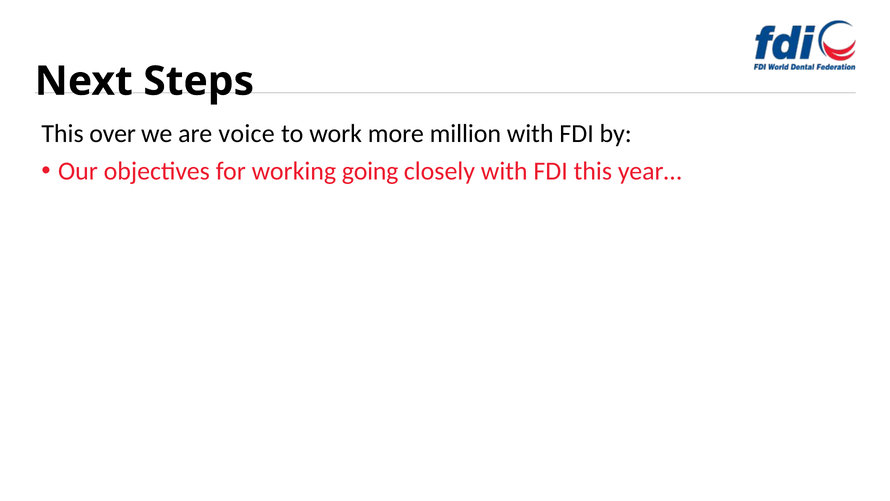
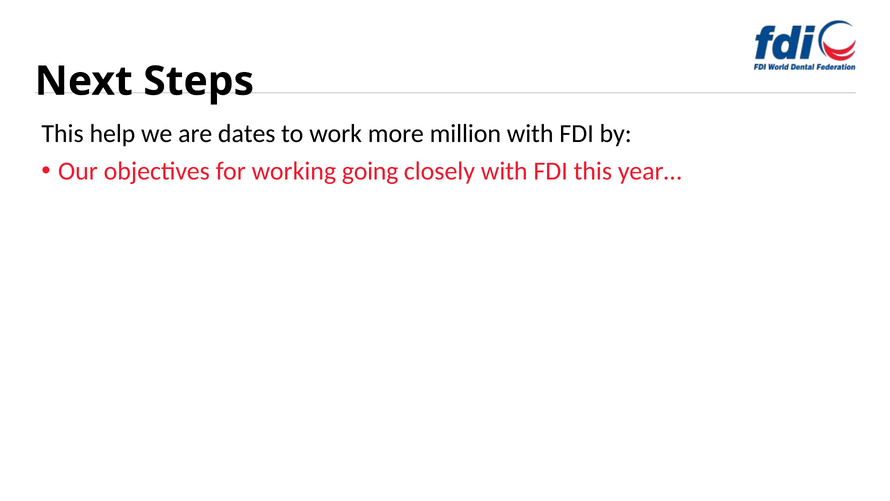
over: over -> help (112, 134)
voice: voice -> dates (247, 134)
